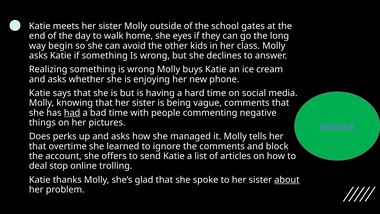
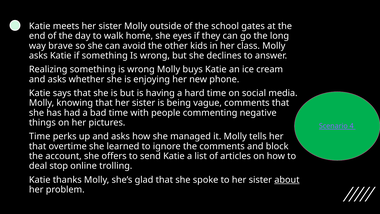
begin: begin -> brave (61, 46)
had underline: present -> none (72, 113)
Does: Does -> Time (40, 136)
